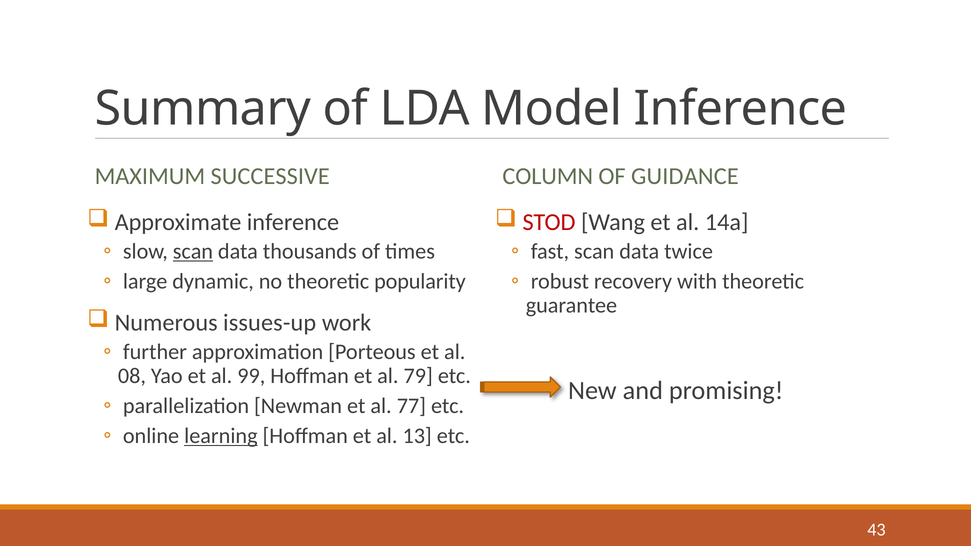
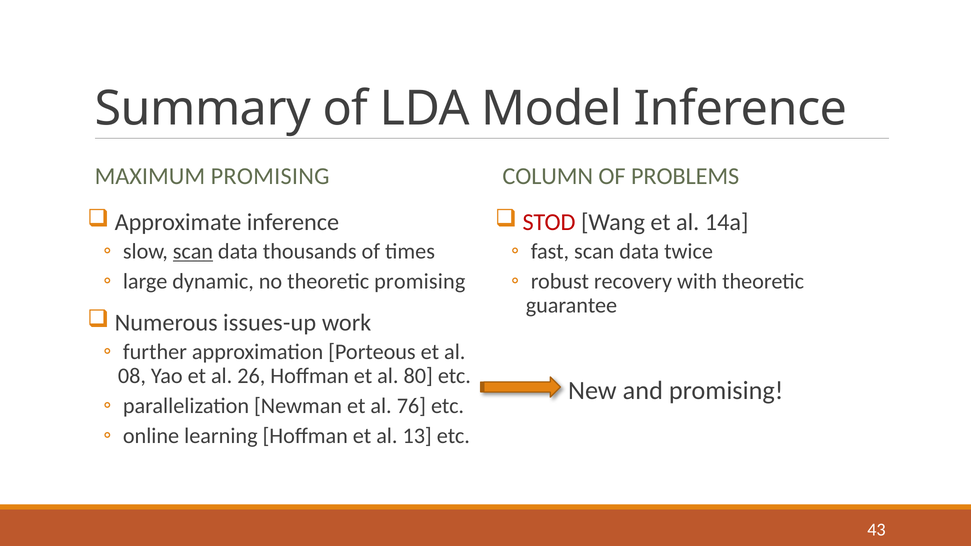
MAXIMUM SUCCESSIVE: SUCCESSIVE -> PROMISING (270, 176)
GUIDANCE: GUIDANCE -> PROBLEMS (685, 176)
theoretic popularity: popularity -> promising (420, 282)
99: 99 -> 26 (251, 376)
79: 79 -> 80 (418, 376)
77: 77 -> 76 (411, 406)
learning underline: present -> none (221, 436)
